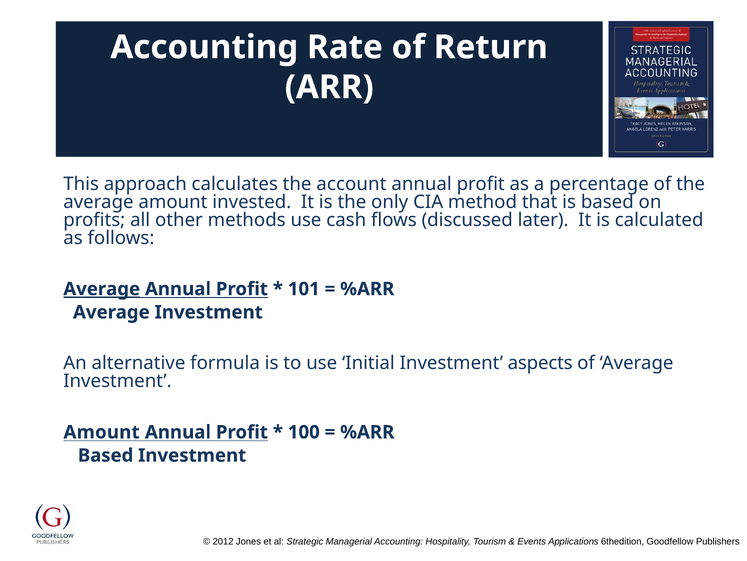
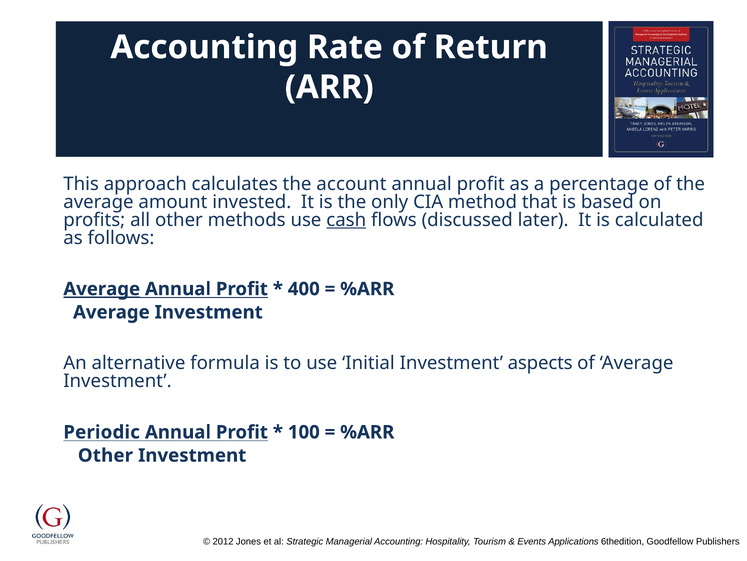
cash underline: none -> present (346, 220)
101: 101 -> 400 (304, 289)
Amount: Amount -> Periodic (102, 432)
Based: Based -> Other (105, 455)
